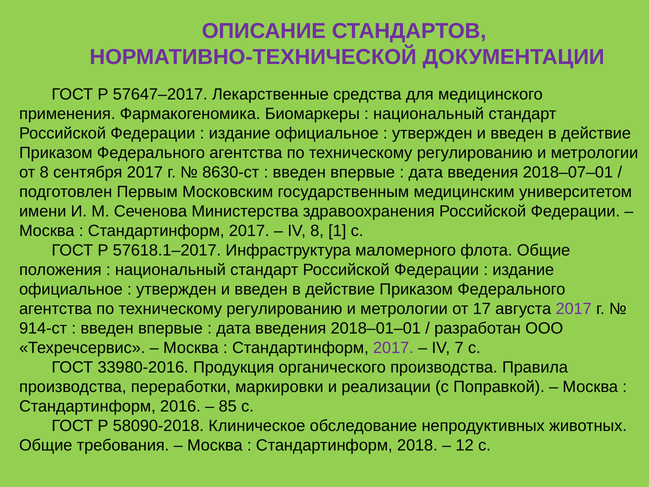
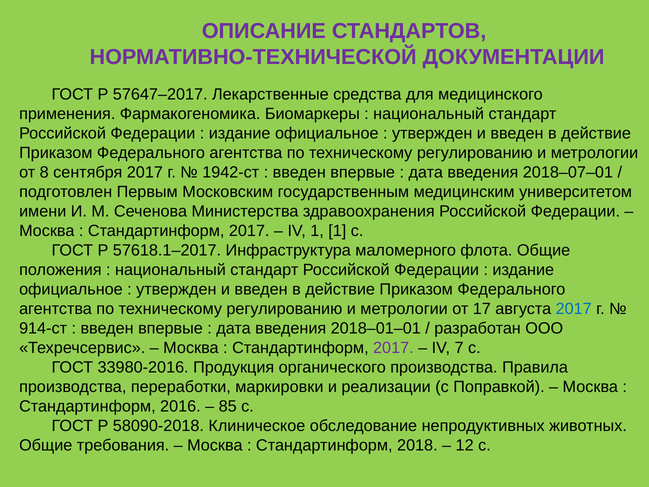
8630-ст: 8630-ст -> 1942-ст (231, 172)
IV 8: 8 -> 1 (317, 231)
2017 colour: purple -> blue (574, 309)
